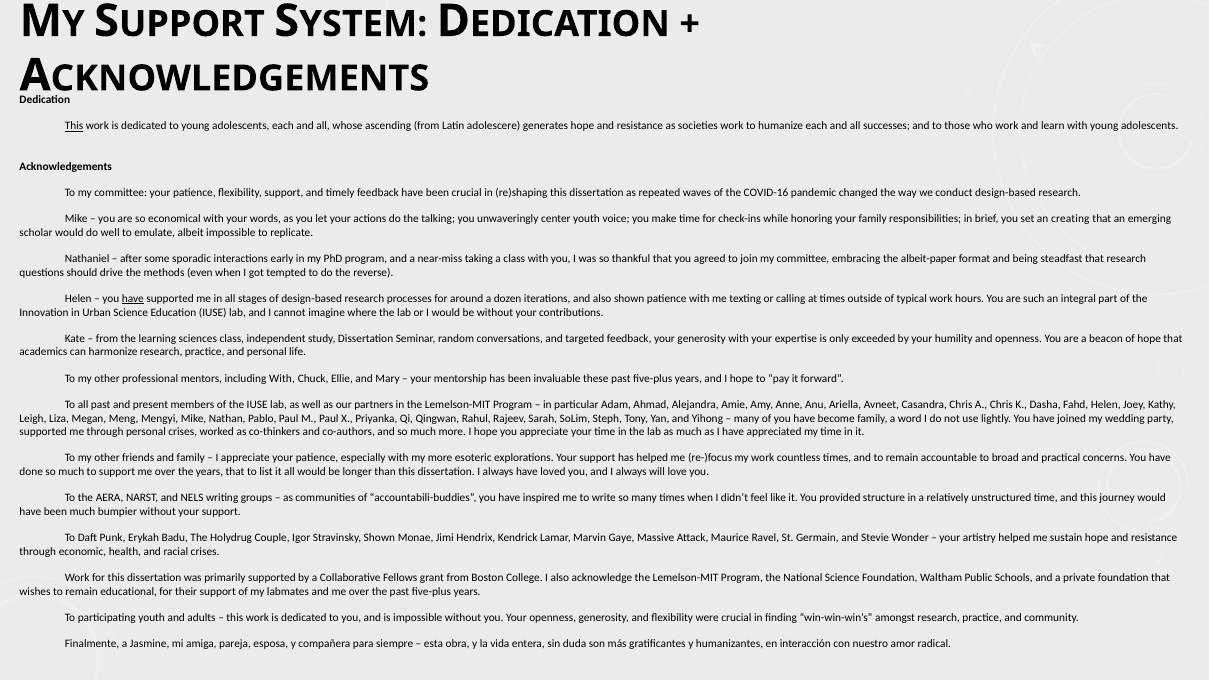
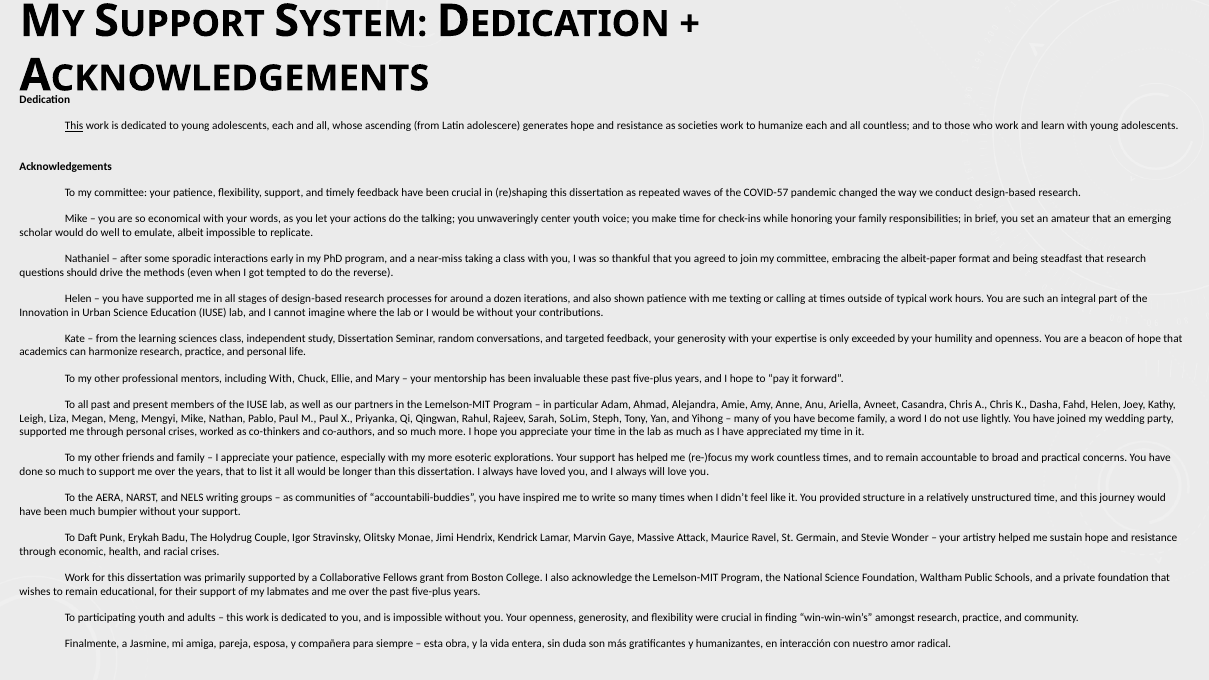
all successes: successes -> countless (886, 126)
COVID-16: COVID-16 -> COVID-57 (766, 193)
creating: creating -> amateur (1070, 219)
have underline: present -> none (133, 299)
Stravinsky Shown: Shown -> Olitsky (379, 538)
